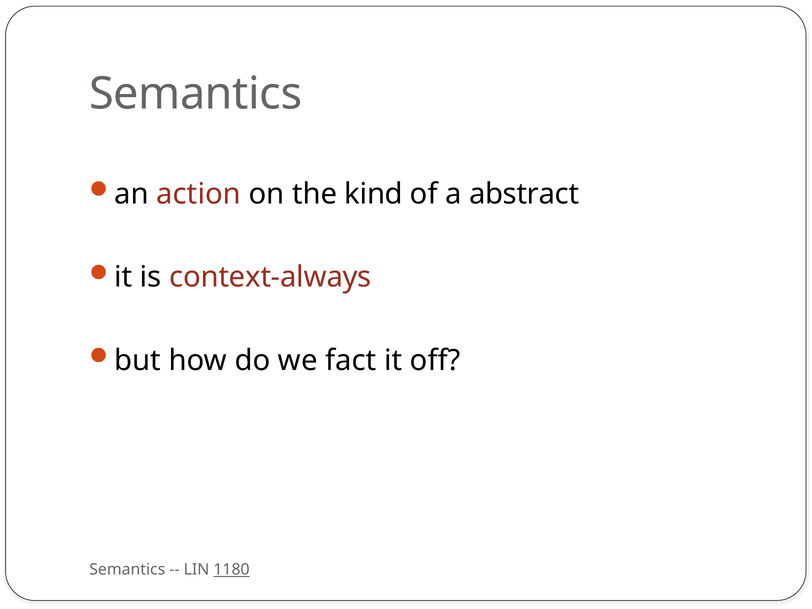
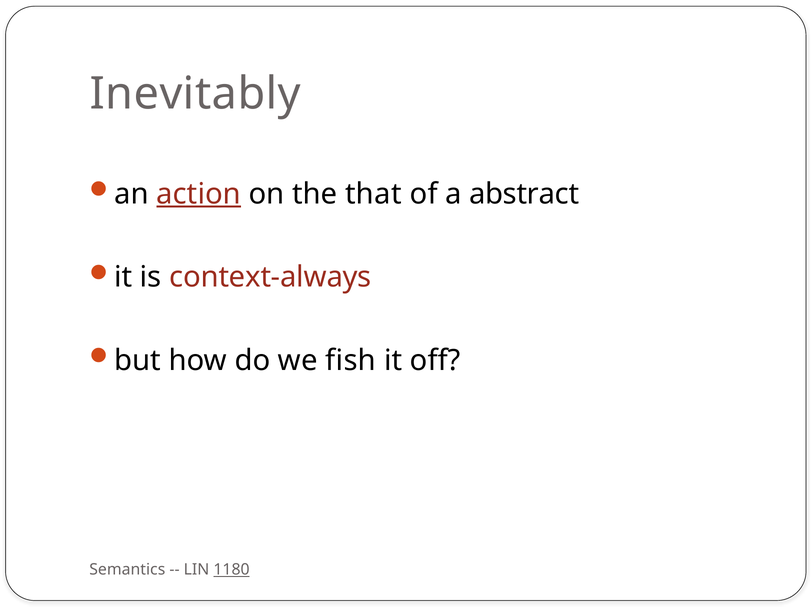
Semantics: Semantics -> Inevitably (195, 94)
action underline: none -> present (199, 194)
kind: kind -> that (373, 194)
fact: fact -> fish (351, 361)
